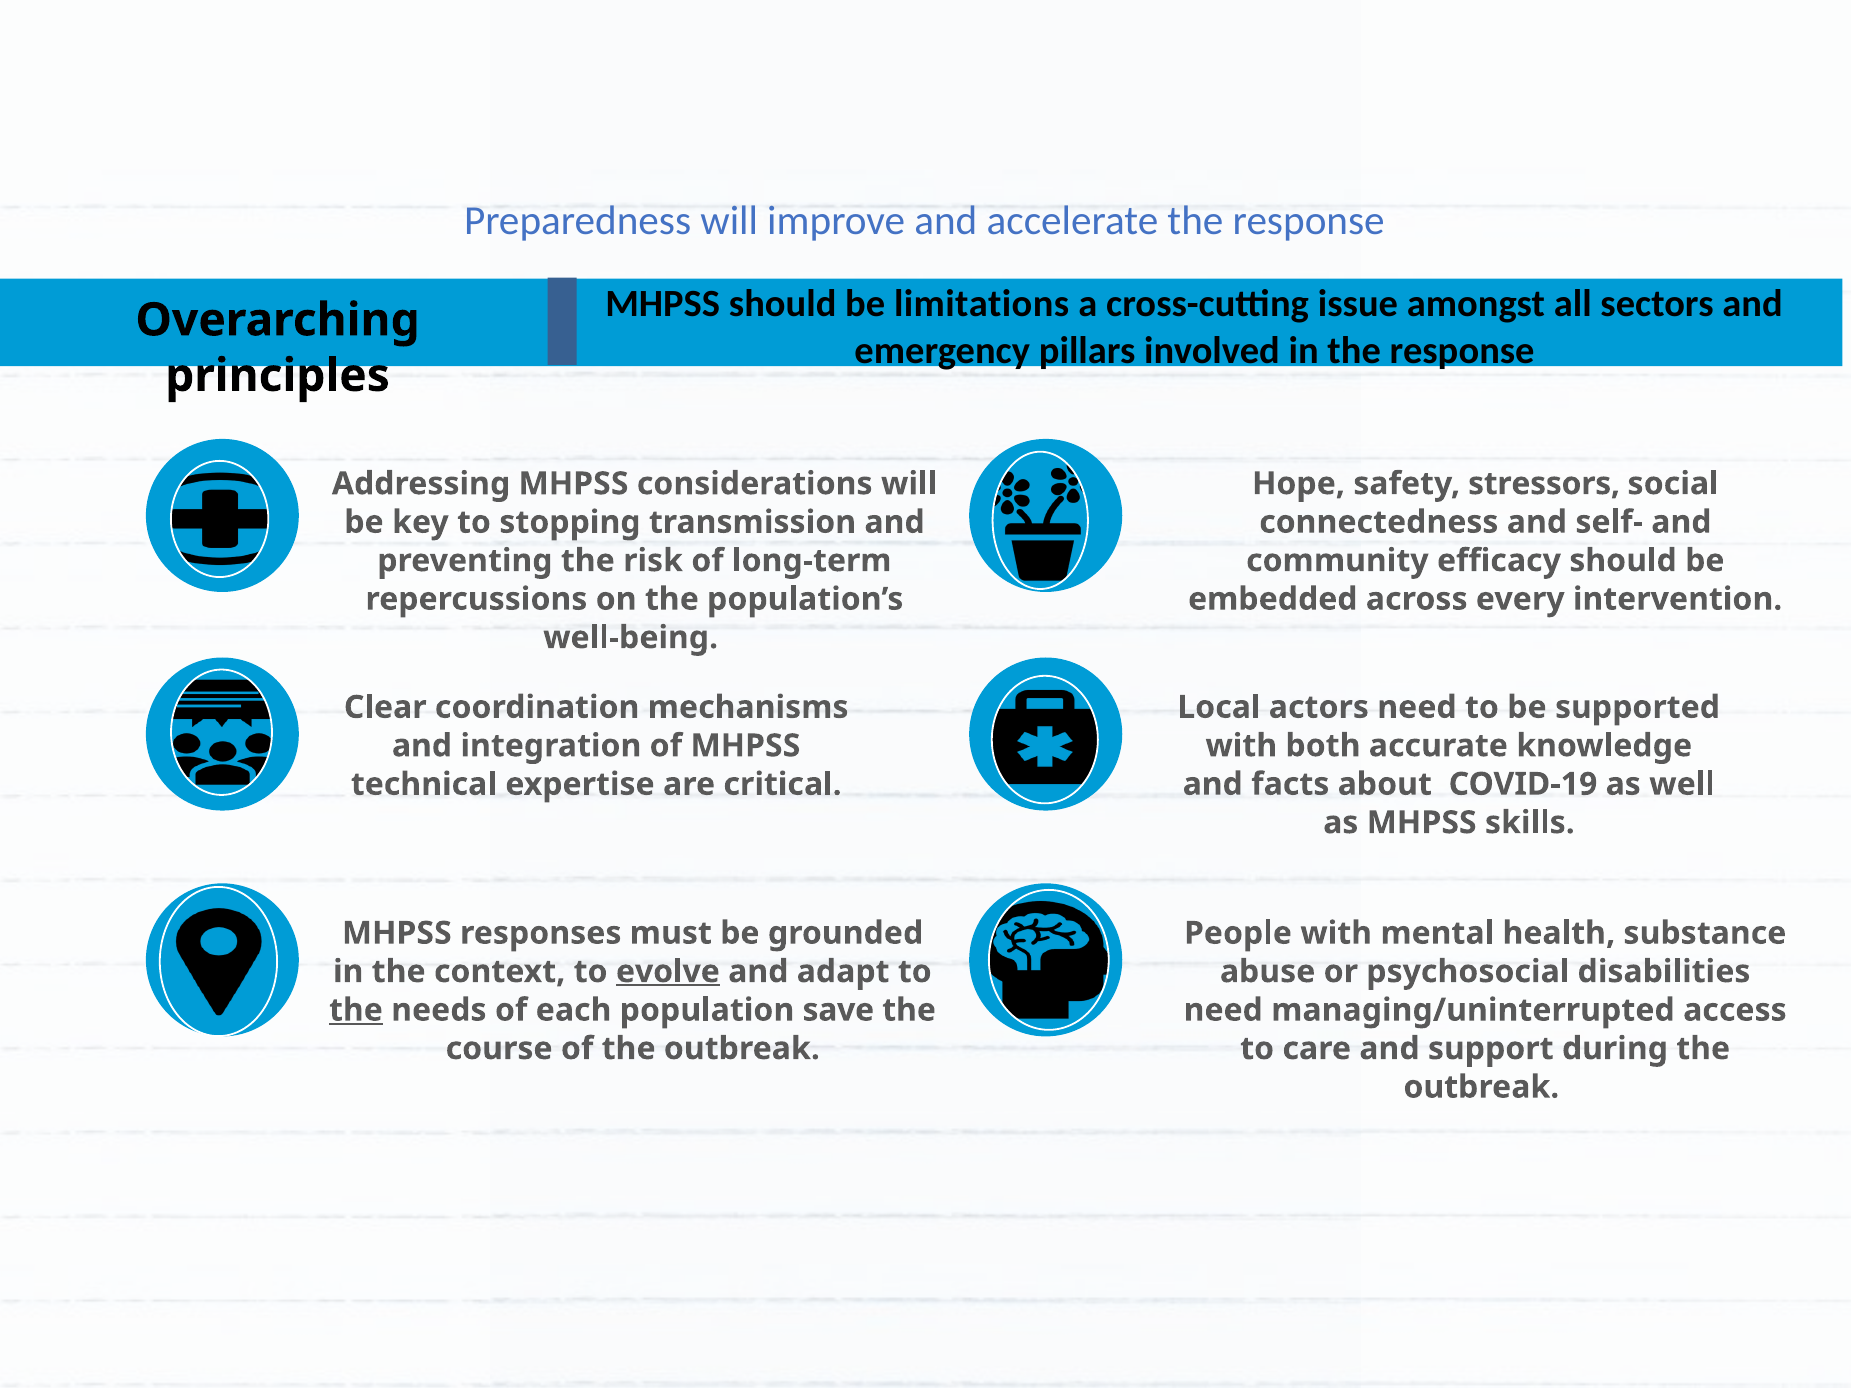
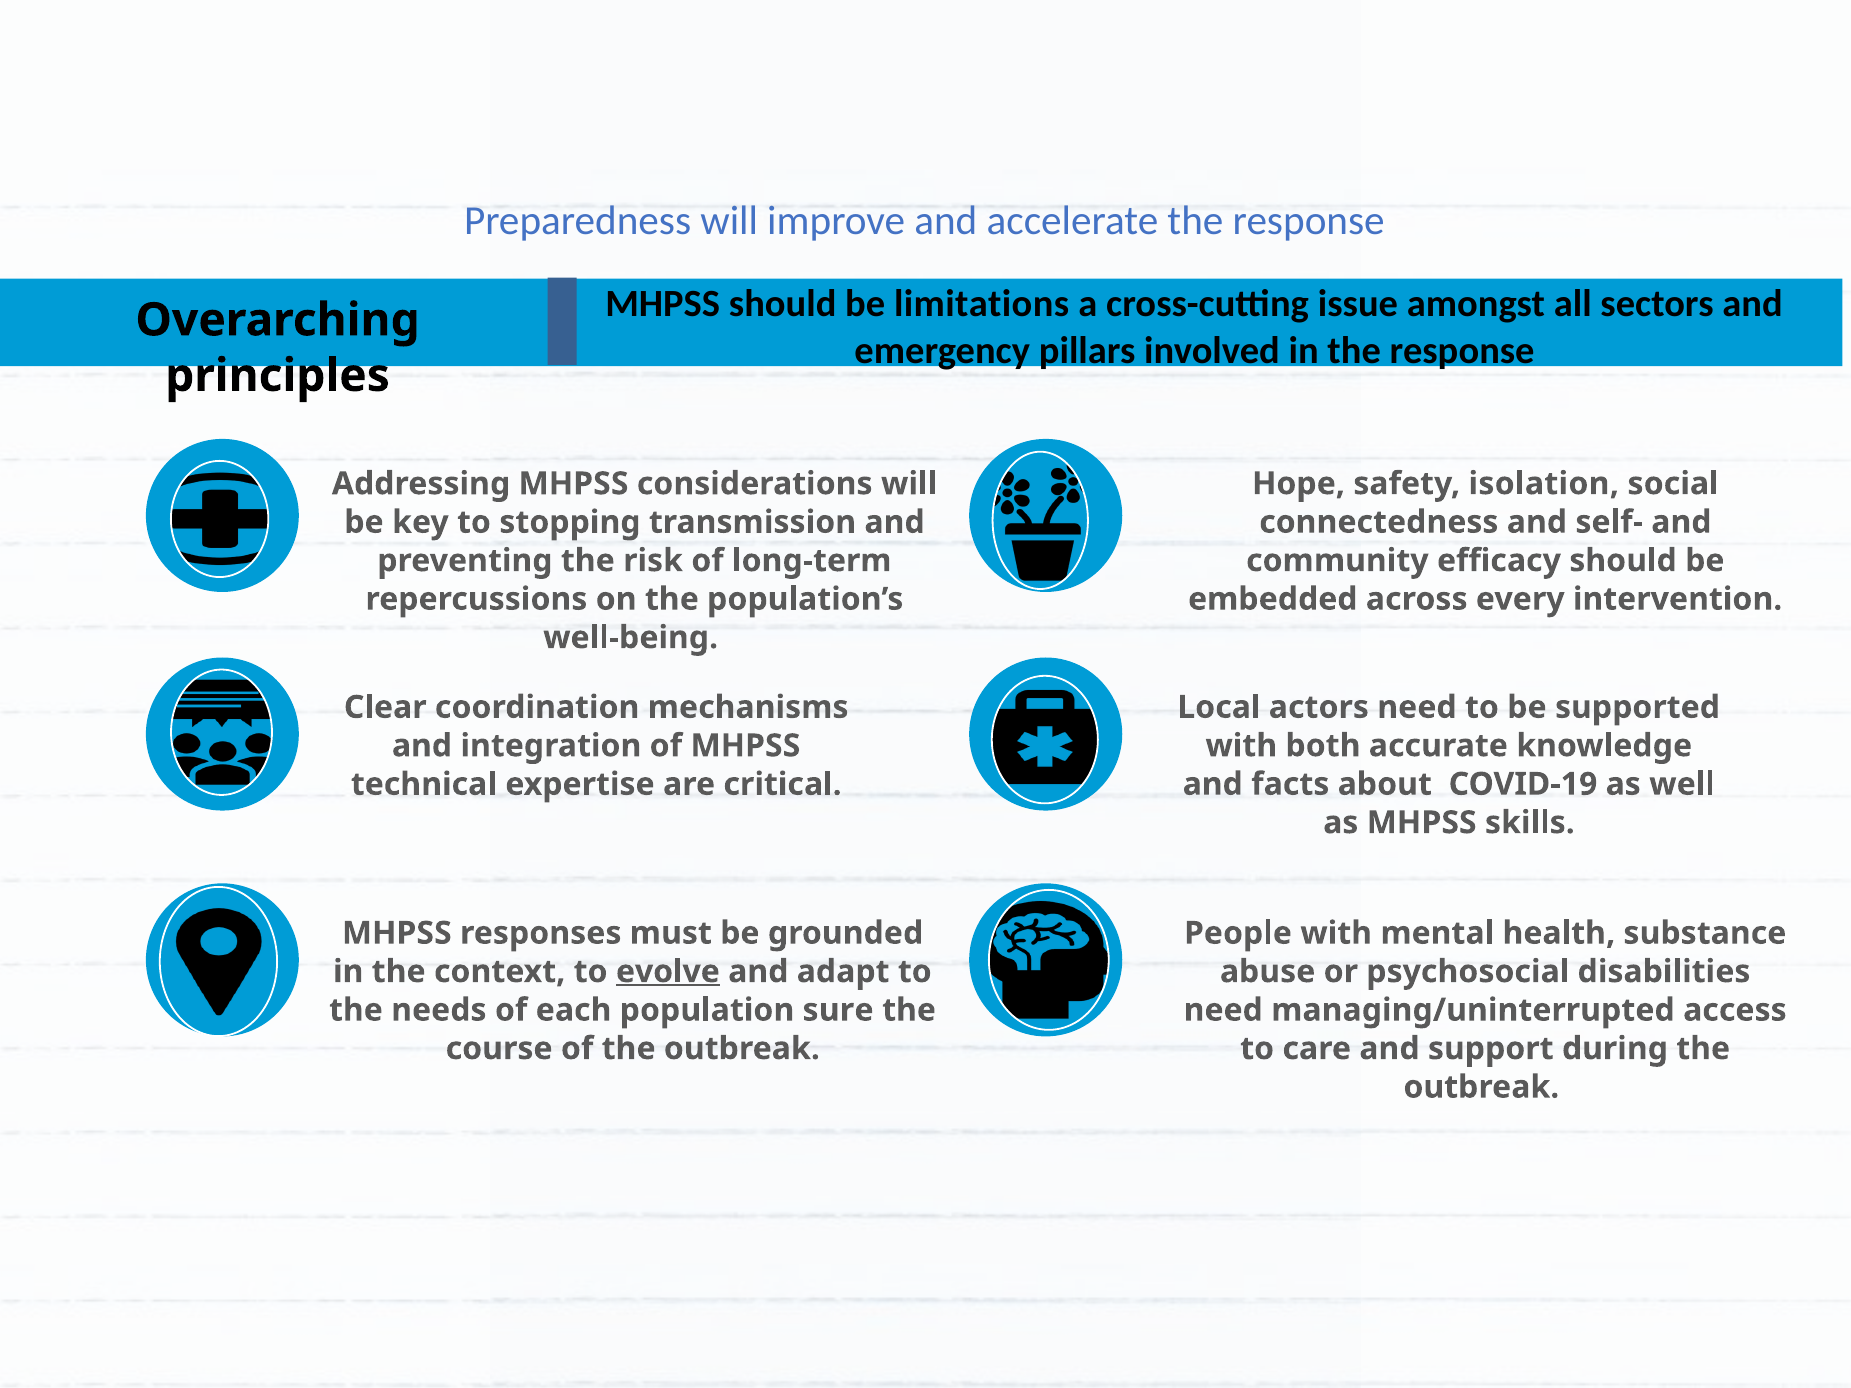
stressors: stressors -> isolation (1544, 484)
the underline: present -> none (356, 1010)
save: save -> sure (838, 1010)
